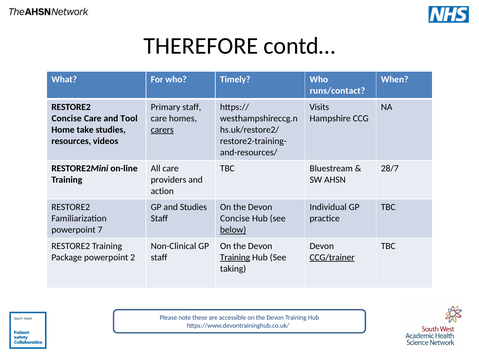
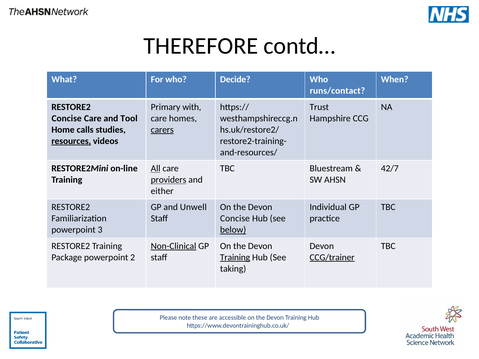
Timely: Timely -> Decide (235, 80)
Primary staff: staff -> with (192, 107)
Visits: Visits -> Trust (319, 107)
take: take -> calls (85, 130)
resources underline: none -> present (71, 141)
All underline: none -> present (156, 169)
28/7: 28/7 -> 42/7 (390, 169)
providers underline: none -> present (169, 180)
action: action -> either (162, 191)
and Studies: Studies -> Unwell (193, 207)
7: 7 -> 3 (100, 230)
Non-Clinical underline: none -> present (174, 246)
